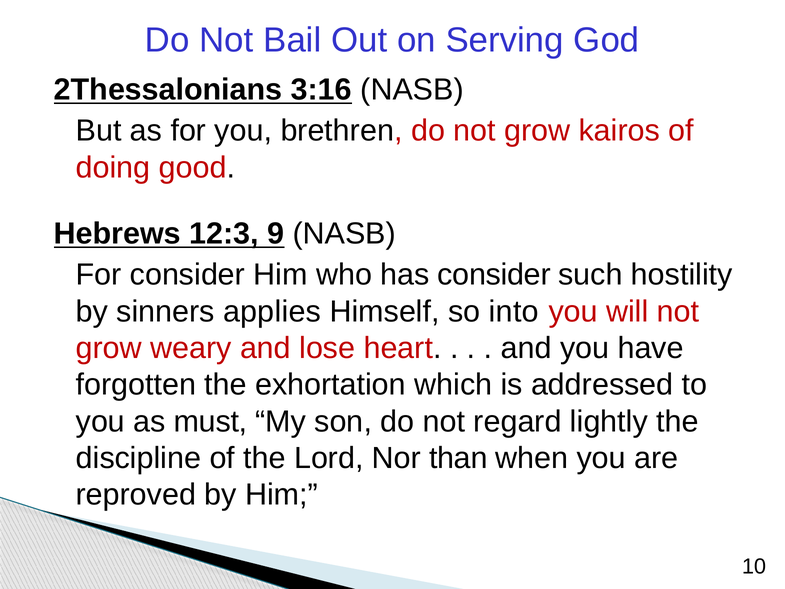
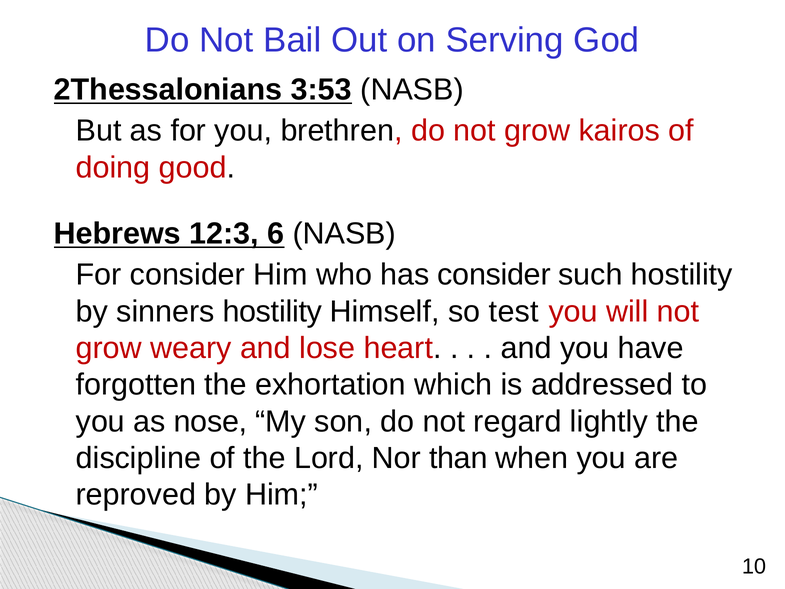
3:16: 3:16 -> 3:53 (321, 90)
9: 9 -> 6 (276, 234)
sinners applies: applies -> hostility (272, 311)
into: into -> test (514, 311)
must: must -> nose (211, 421)
